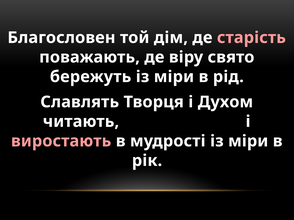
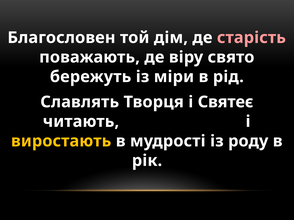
Духом: Духом -> Святеє (226, 102)
виростають colour: pink -> yellow (61, 141)
мудрості із міри: міри -> роду (248, 141)
